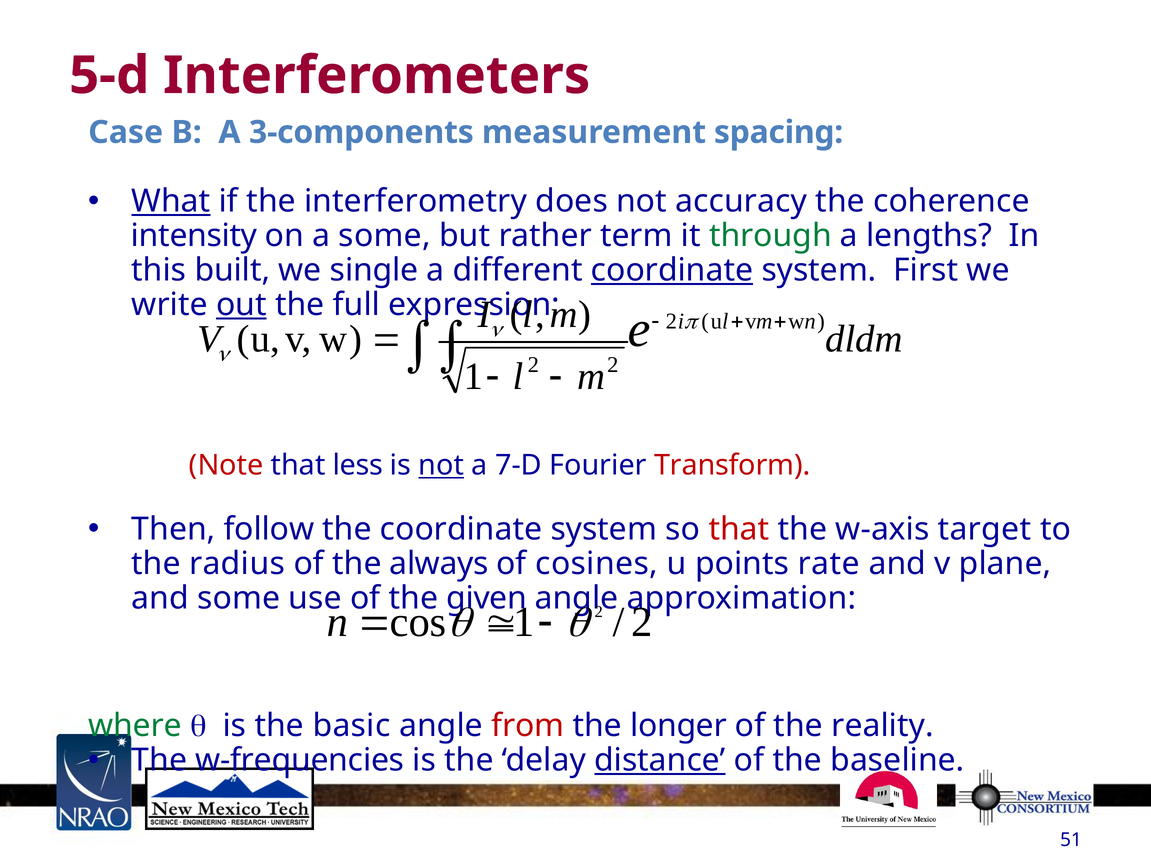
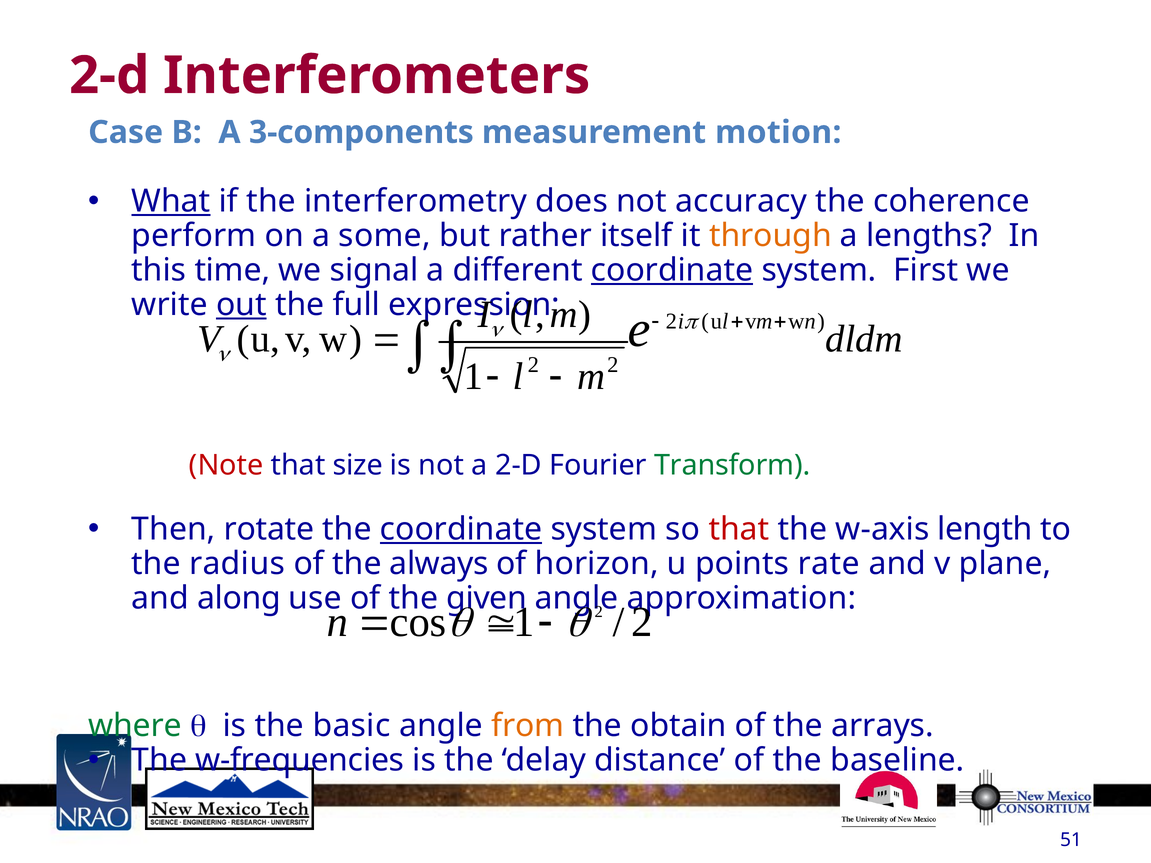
5-d: 5-d -> 2-d (109, 76)
spacing: spacing -> motion (778, 132)
intensity: intensity -> perform (194, 236)
term: term -> itself (636, 236)
through colour: green -> orange (770, 236)
built: built -> time (232, 270)
single: single -> signal (374, 270)
less: less -> size (358, 466)
not underline: present -> none (441, 466)
a 7-D: 7-D -> 2-D (518, 466)
Transform colour: red -> green (732, 466)
follow: follow -> rotate (269, 529)
coordinate underline: none -> present (461, 529)
target: target -> length (985, 529)
cosines: cosines -> horizon (597, 564)
and some: some -> along (239, 598)
from colour: red -> orange (528, 726)
longer: longer -> obtain (678, 726)
reality: reality -> arrays (883, 726)
distance underline: present -> none (660, 761)
